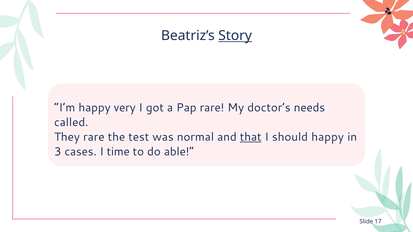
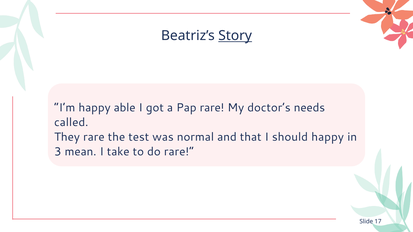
very: very -> able (125, 108)
that underline: present -> none (251, 137)
cases: cases -> mean (81, 152)
time: time -> take (118, 152)
do able: able -> rare (179, 152)
